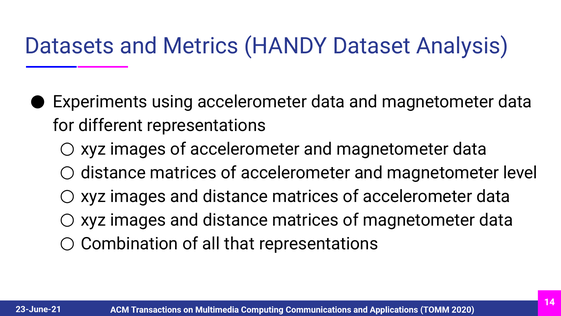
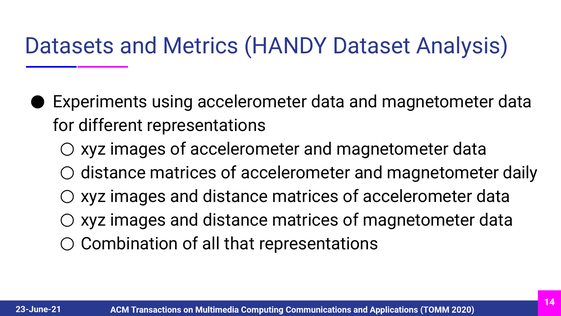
level: level -> daily (520, 173)
